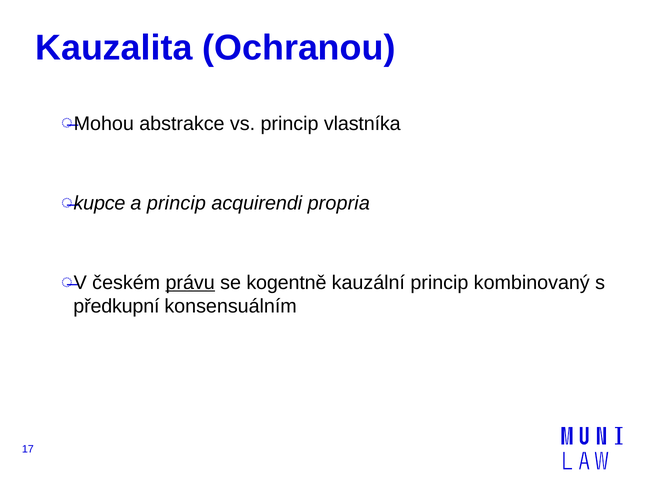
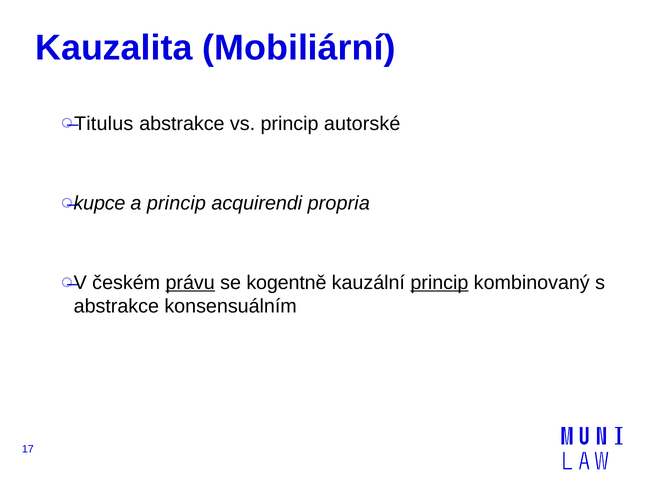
Ochranou: Ochranou -> Mobiliární (299, 48)
Mohou: Mohou -> Titulus (104, 124)
vlastníka: vlastníka -> autorské (362, 124)
princip underline: none -> present (439, 283)
předkupní: předkupní -> abstrakce (116, 307)
